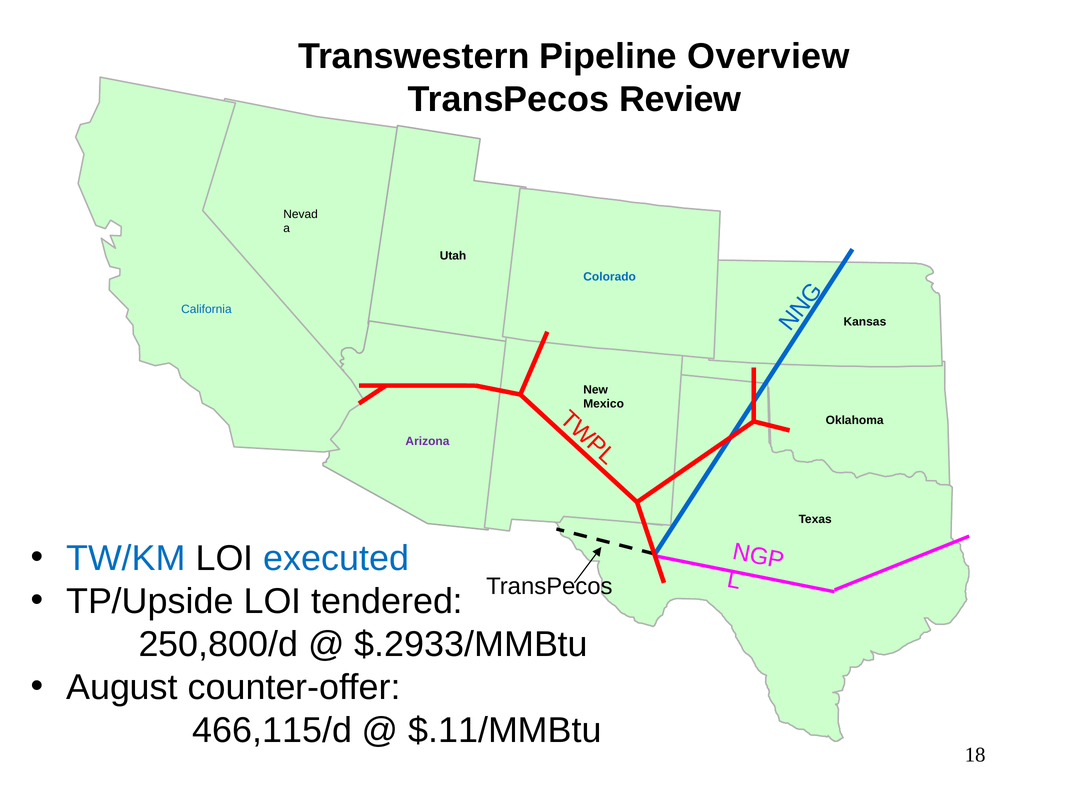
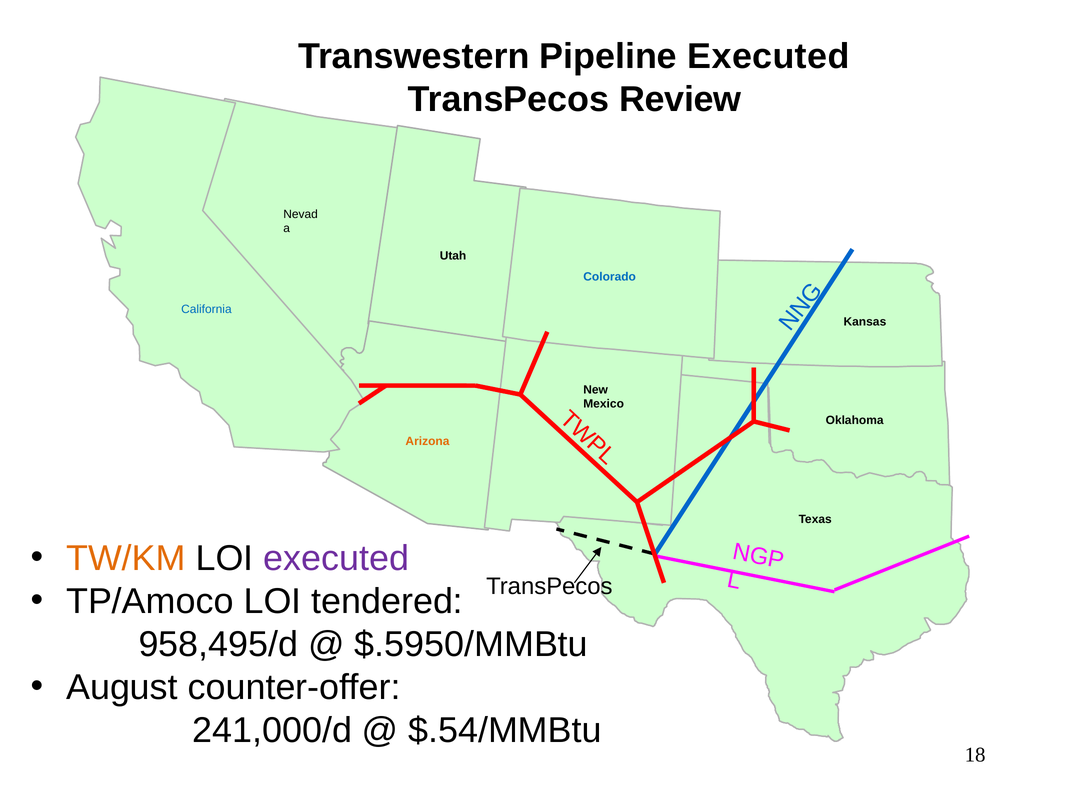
Pipeline Overview: Overview -> Executed (768, 56)
Arizona colour: purple -> orange (427, 442)
TW/KM colour: blue -> orange (126, 559)
executed colour: blue -> purple (336, 559)
TP/Upside: TP/Upside -> TP/Amoco (150, 602)
250,800/d: 250,800/d -> 958,495/d (218, 645)
$.2933/MMBtu: $.2933/MMBtu -> $.5950/MMBtu (471, 645)
466,115/d: 466,115/d -> 241,000/d (272, 731)
$.11/MMBtu: $.11/MMBtu -> $.54/MMBtu (505, 731)
